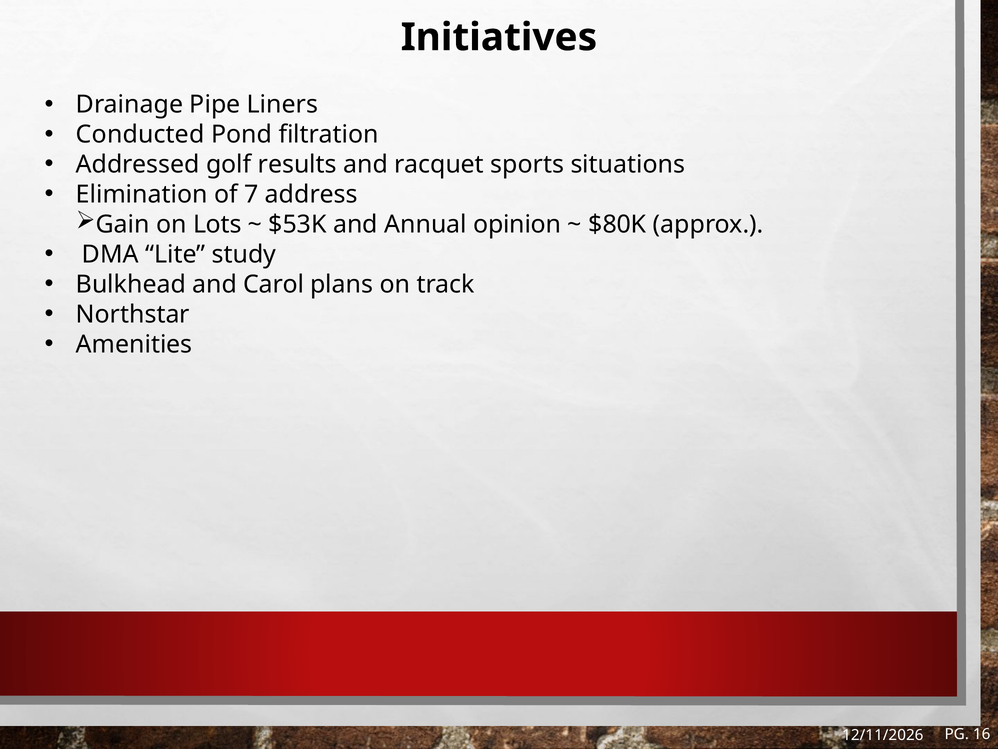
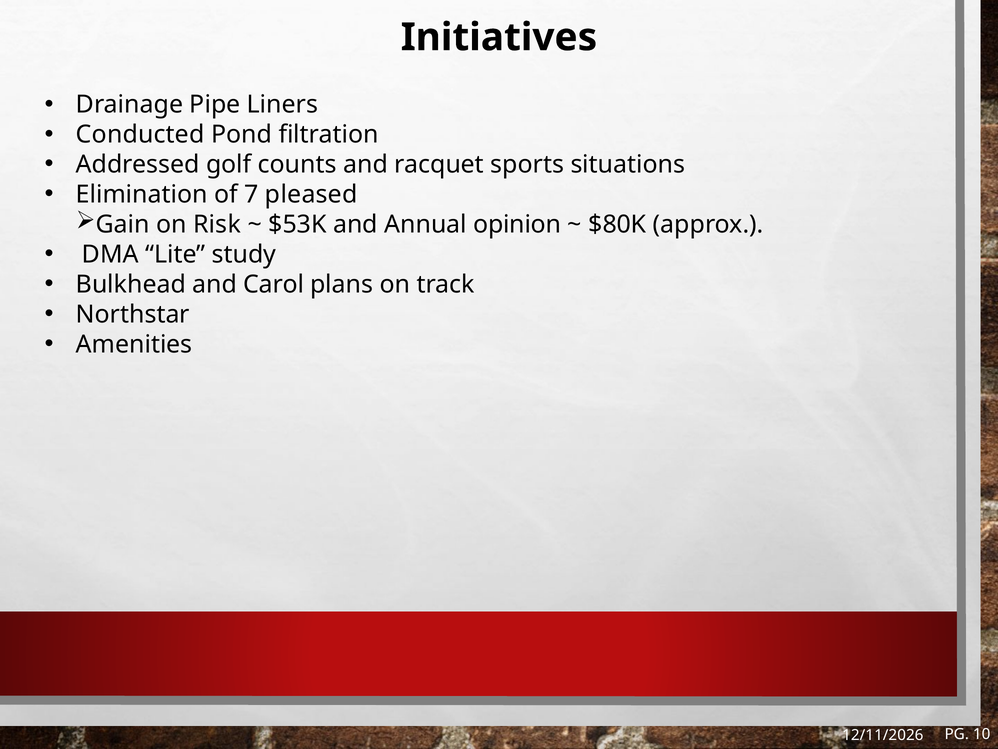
results: results -> counts (297, 164)
address: address -> pleased (311, 194)
Lots: Lots -> Risk (217, 224)
16: 16 -> 10 (982, 734)
